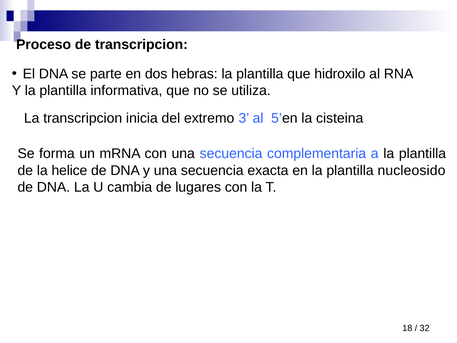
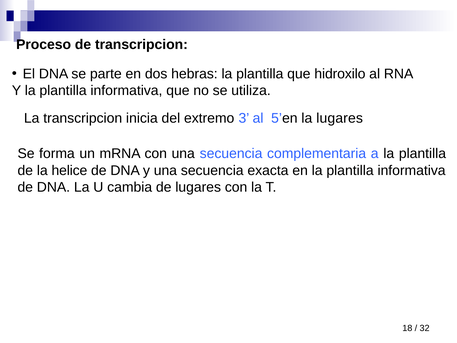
la cisteina: cisteina -> lugares (340, 118)
en la plantilla nucleosido: nucleosido -> informativa (412, 170)
